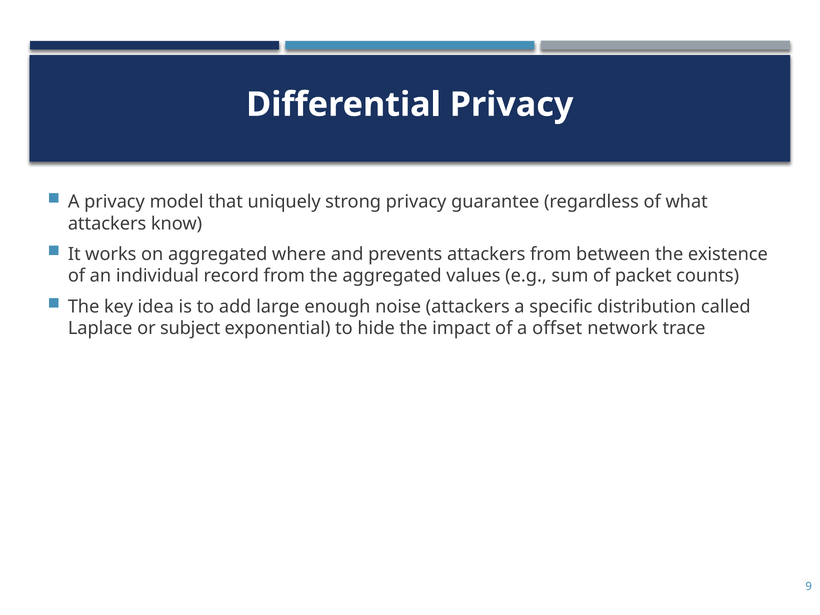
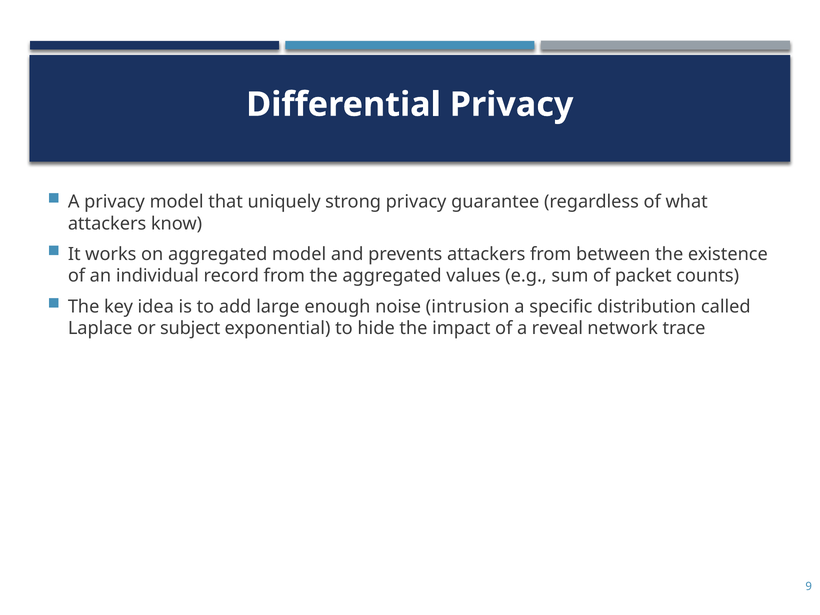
aggregated where: where -> model (299, 254)
noise attackers: attackers -> intrusion (468, 307)
offset: offset -> reveal (557, 328)
